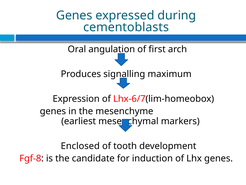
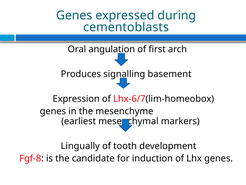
maximum: maximum -> basement (170, 74)
Enclosed: Enclosed -> Lingually (80, 146)
